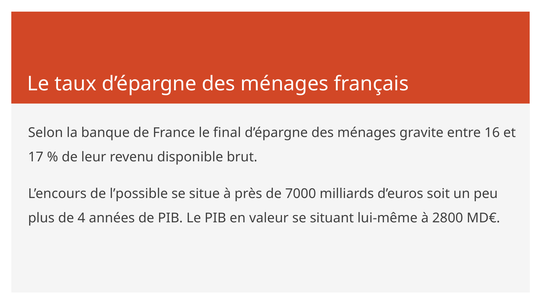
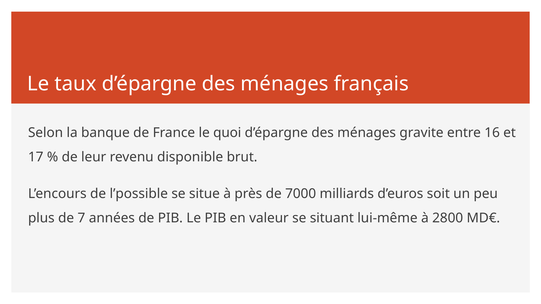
final: final -> quoi (227, 133)
4: 4 -> 7 (81, 218)
